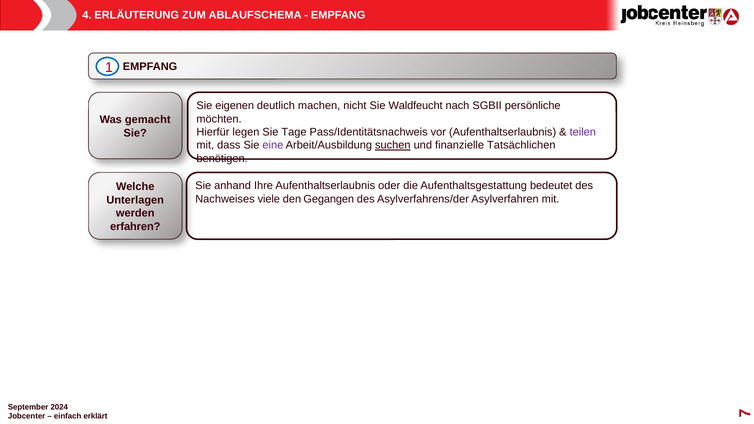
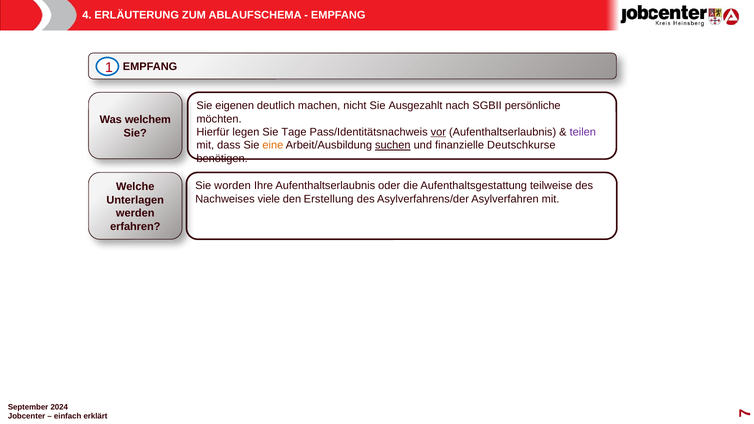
Waldfeucht: Waldfeucht -> Ausgezahlt (416, 106)
gemacht: gemacht -> welchem (148, 120)
vor underline: none -> present (438, 132)
eine colour: purple -> orange (273, 145)
Tatsächlichen: Tatsächlichen -> Deutschkurse (521, 145)
anhand: anhand -> worden (233, 186)
bedeutet: bedeutet -> teilweise (551, 186)
Gegangen: Gegangen -> Erstellung (329, 199)
